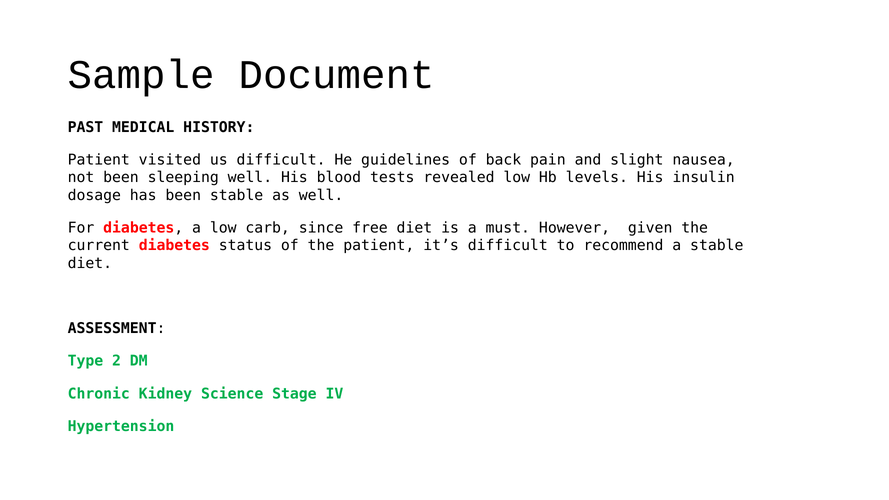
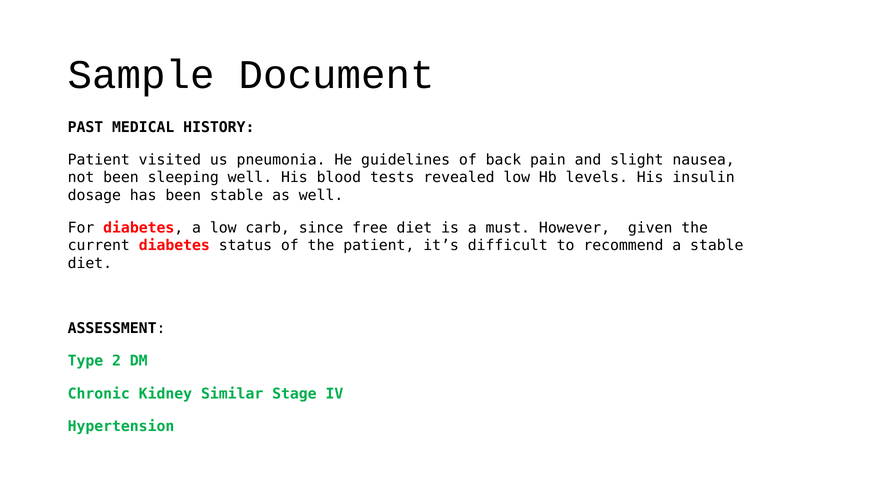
us difficult: difficult -> pneumonia (281, 160)
Science: Science -> Similar (232, 394)
